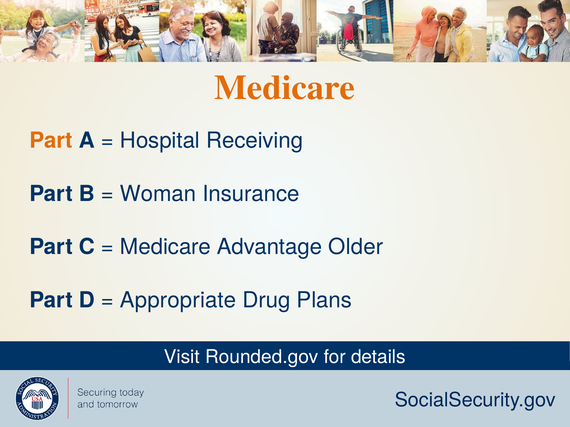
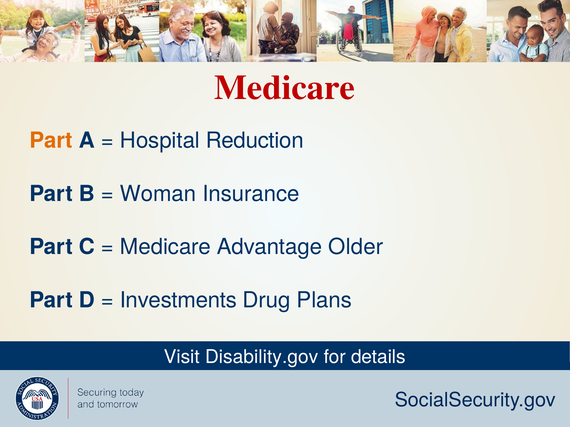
Medicare colour: orange -> red (285, 88)
Receiving: Receiving -> Reduction (255, 141)
Appropriate: Appropriate -> Investments (178, 300)
Rounded.gov: Rounded.gov -> Disability.gov (262, 357)
